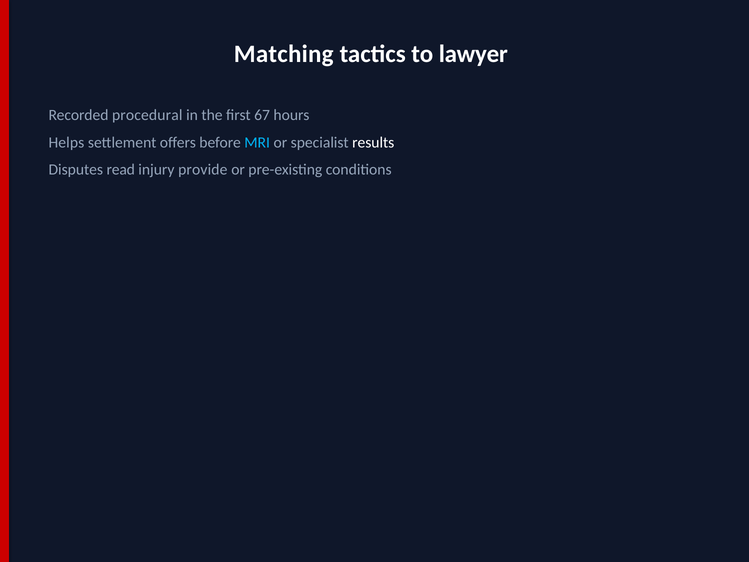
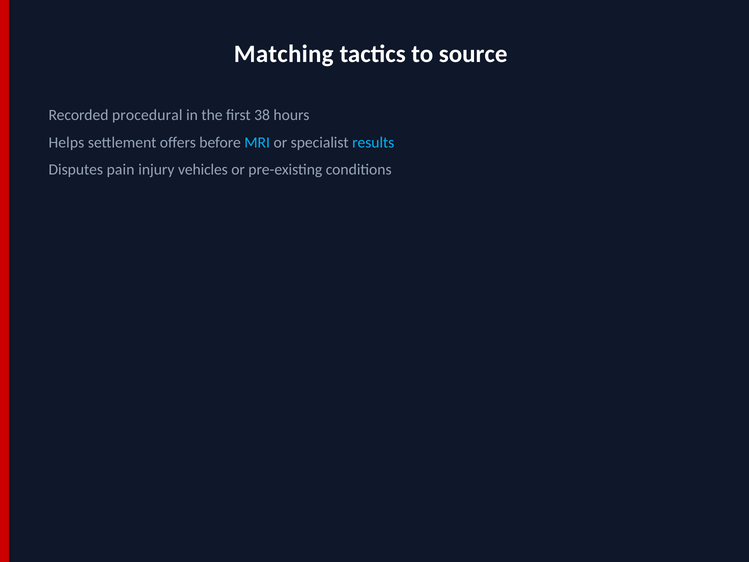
lawyer: lawyer -> source (473, 54)
67: 67 -> 38 (262, 115)
results colour: white -> light blue (373, 142)
read: read -> pain (121, 169)
provide: provide -> vehicles (203, 169)
